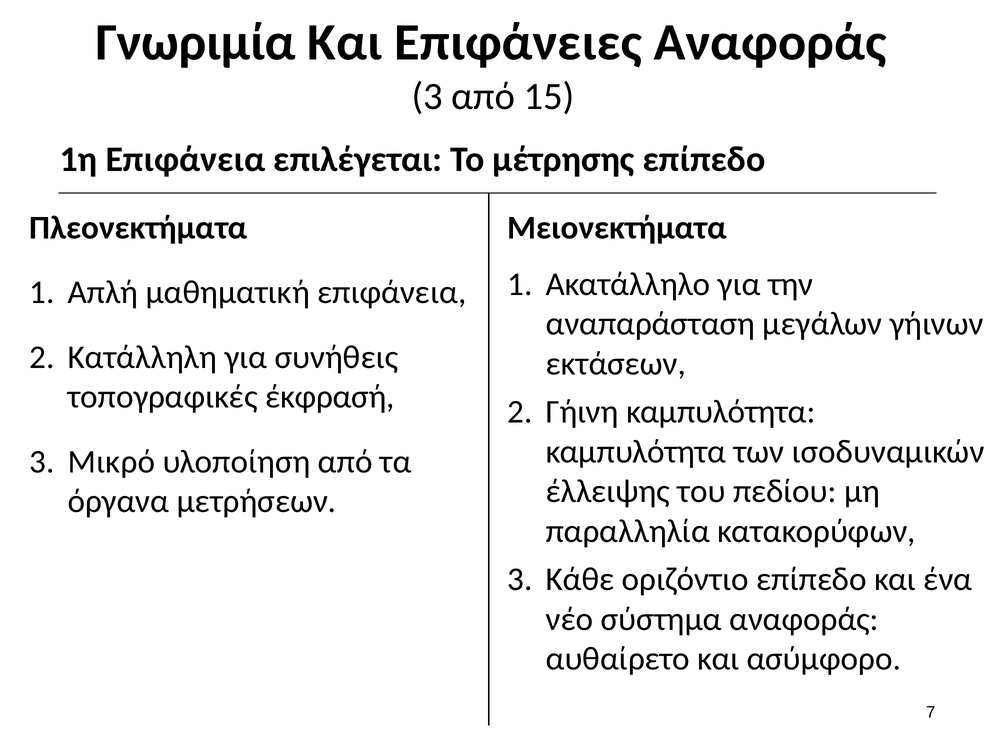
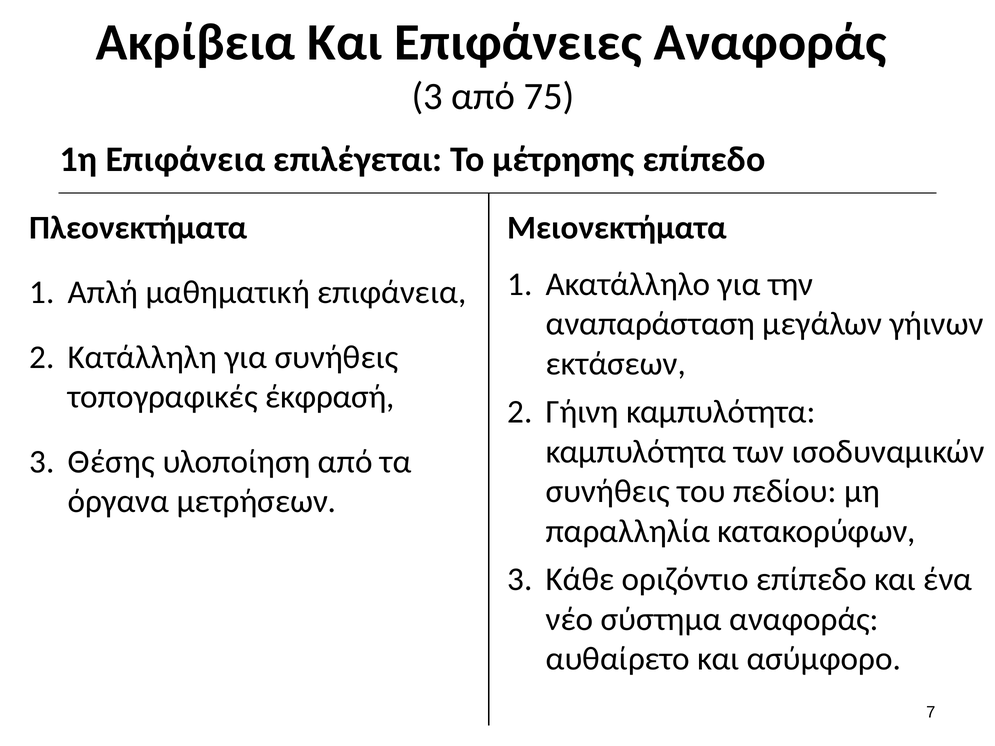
Γνωριμία: Γνωριμία -> Ακρίβεια (196, 43)
15: 15 -> 75 (549, 96)
Μικρό: Μικρό -> Θέσης (111, 462)
έλλειψης: έλλειψης -> συνήθεις (608, 492)
